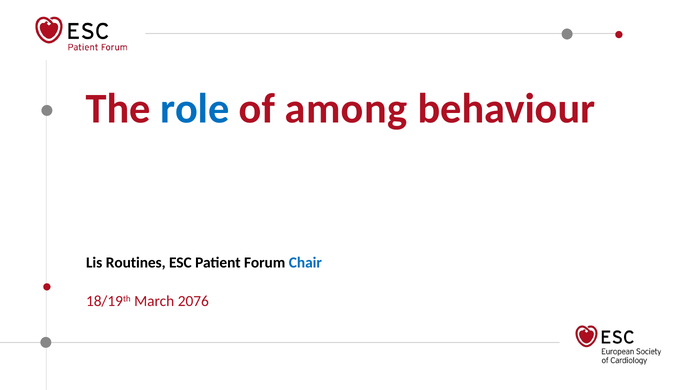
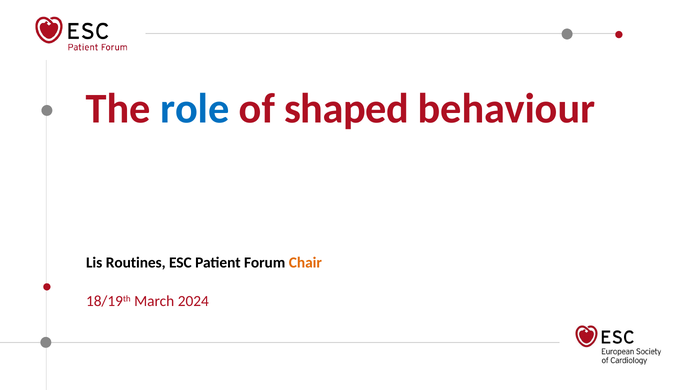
among: among -> shaped (347, 108)
Chair colour: blue -> orange (305, 263)
2076: 2076 -> 2024 (193, 301)
